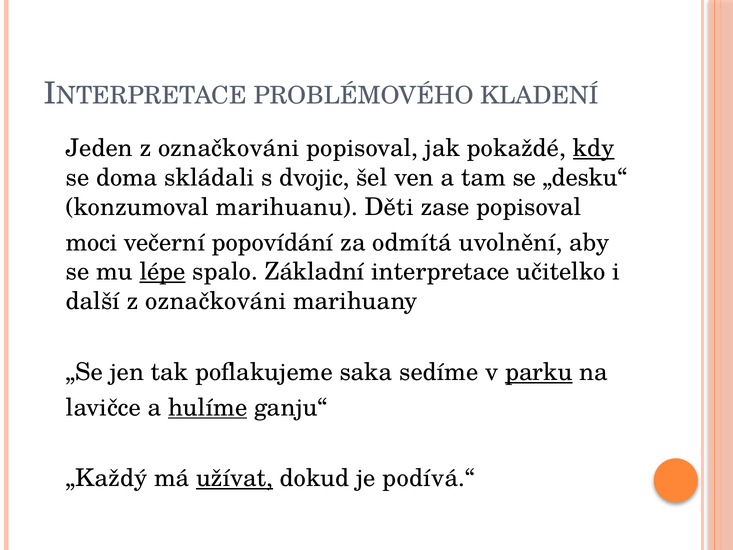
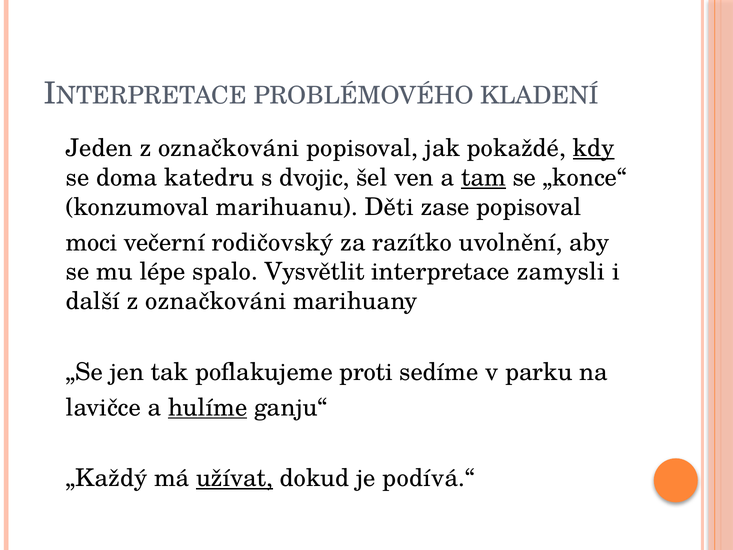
skládali: skládali -> katedru (209, 178)
tam underline: none -> present (483, 178)
„desku“: „desku“ -> „konce“ (585, 178)
popovídání: popovídání -> rodičovský (273, 242)
odmítá: odmítá -> razítko (412, 242)
lépe underline: present -> none (163, 272)
Základní: Základní -> Vysvětlit (315, 272)
učitelko: učitelko -> zamysli (561, 272)
saka: saka -> proti (366, 372)
parku underline: present -> none (539, 372)
